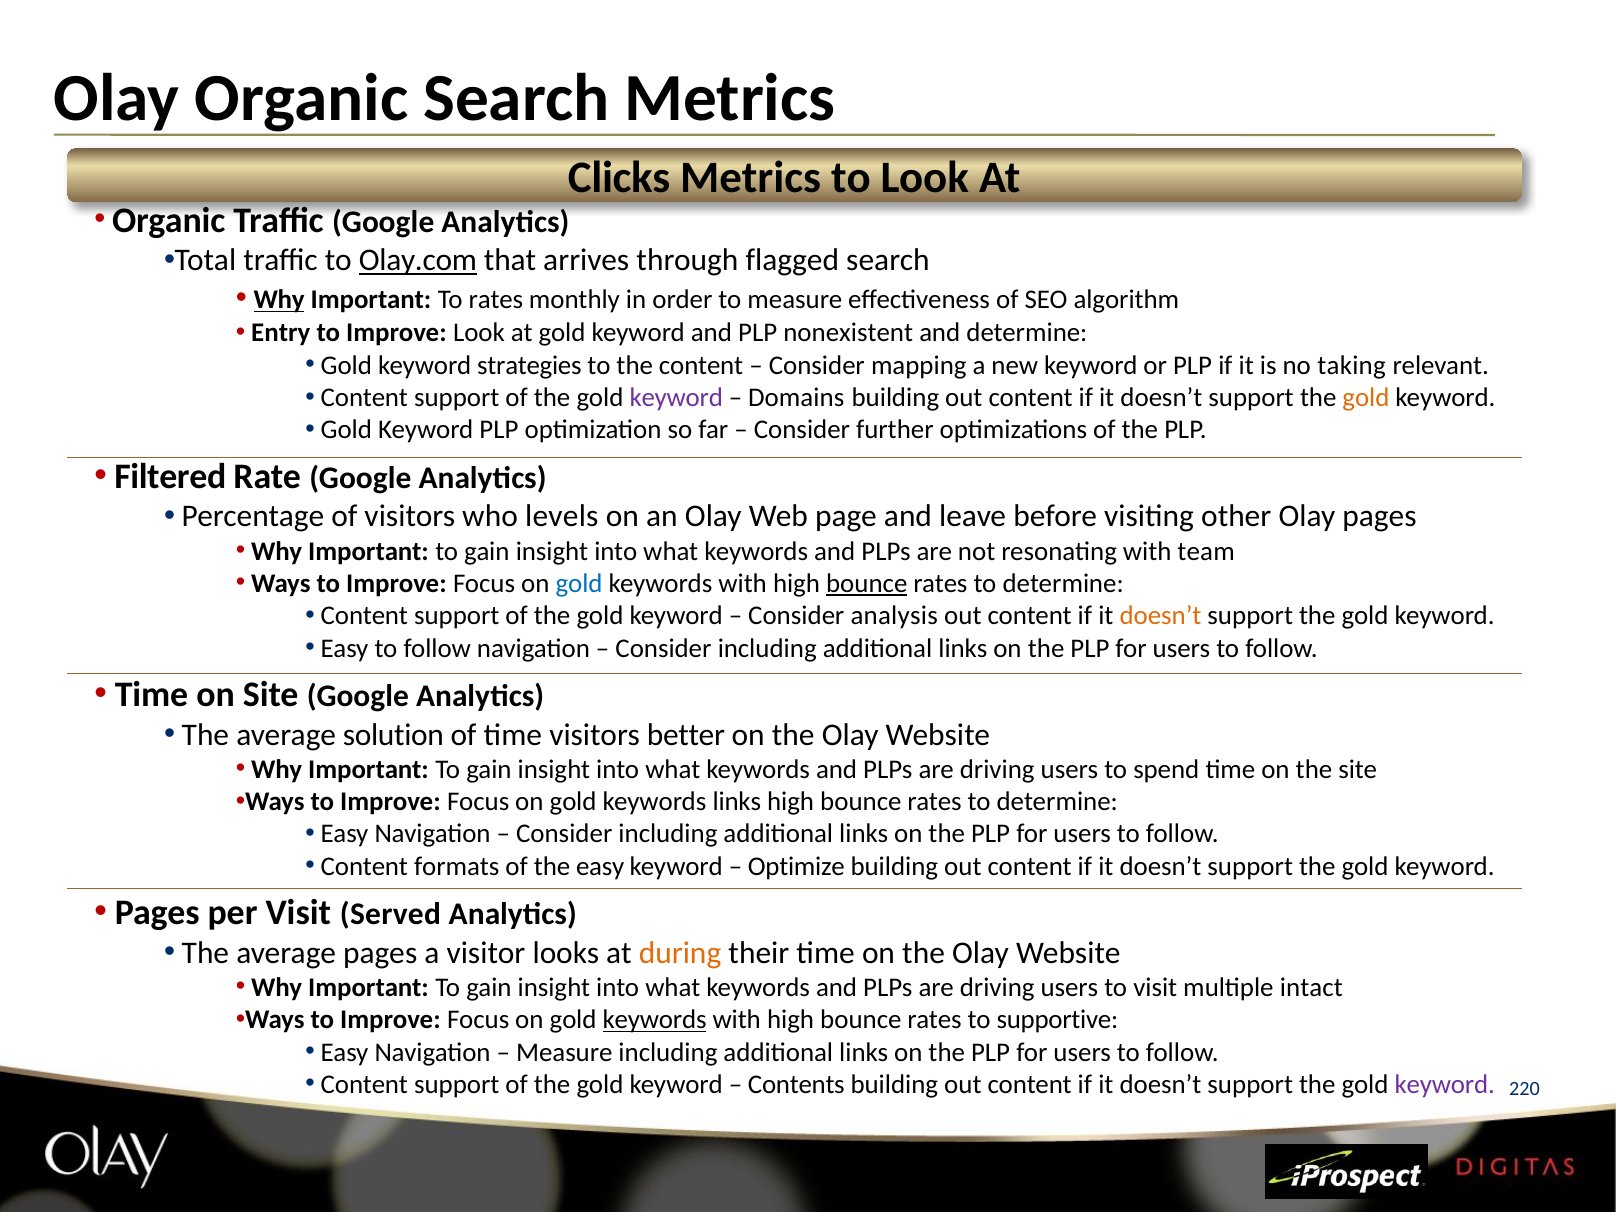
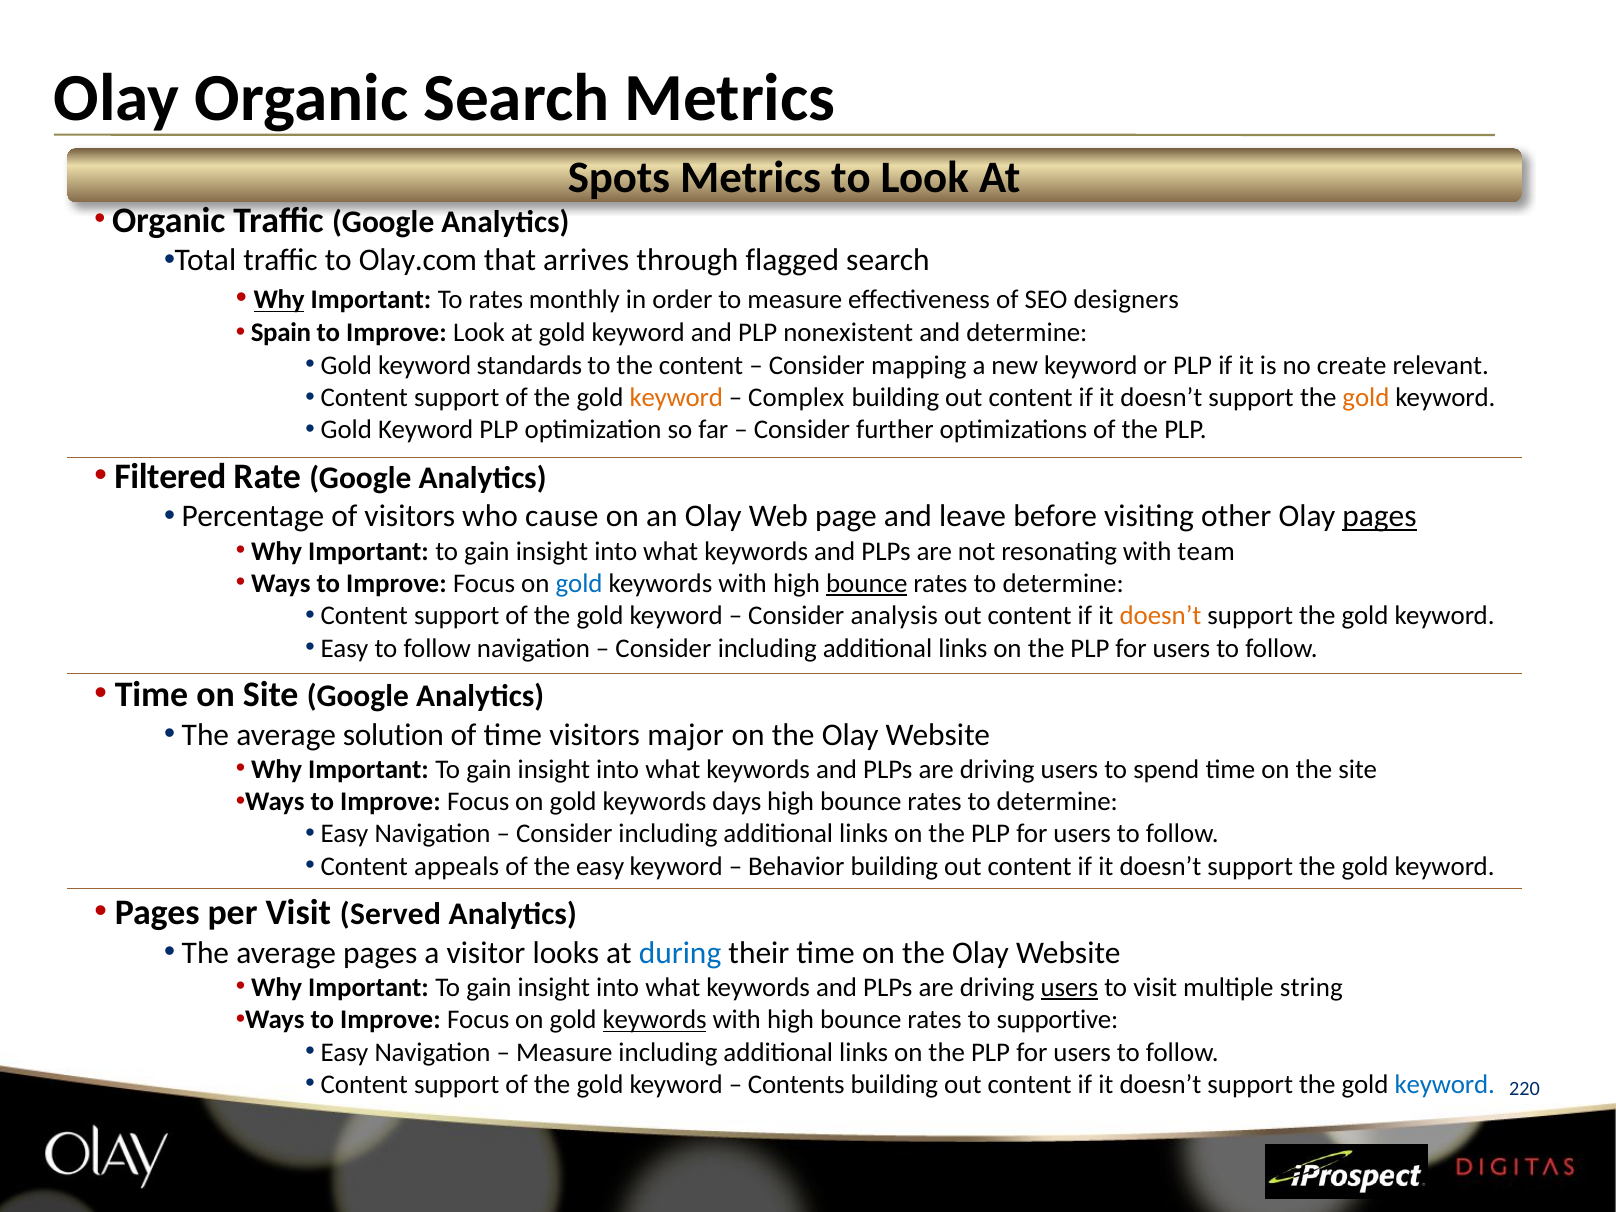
Clicks: Clicks -> Spots (619, 178)
Olay.com underline: present -> none (418, 261)
algorithm: algorithm -> designers (1126, 300)
Entry: Entry -> Spain (281, 333)
strategies: strategies -> standards (529, 365)
taking: taking -> create (1352, 365)
keyword colour: purple -> orange (676, 398)
Domains: Domains -> Complex (796, 398)
levels: levels -> cause (562, 516)
pages underline: none -> present (1380, 516)
better: better -> major (686, 735)
keywords links: links -> days (737, 802)
formats: formats -> appeals (457, 866)
Optimize: Optimize -> Behavior (796, 866)
during colour: orange -> blue (680, 953)
users underline: none -> present (1069, 988)
intact: intact -> string (1311, 988)
keyword colour: purple -> blue (1445, 1084)
